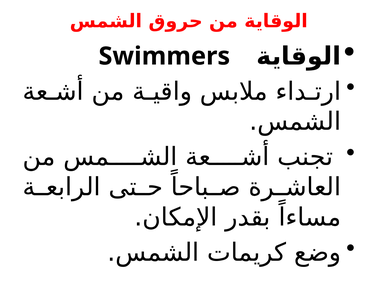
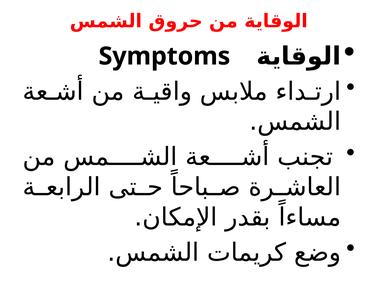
Swimmers: Swimmers -> Symptoms (164, 56)
